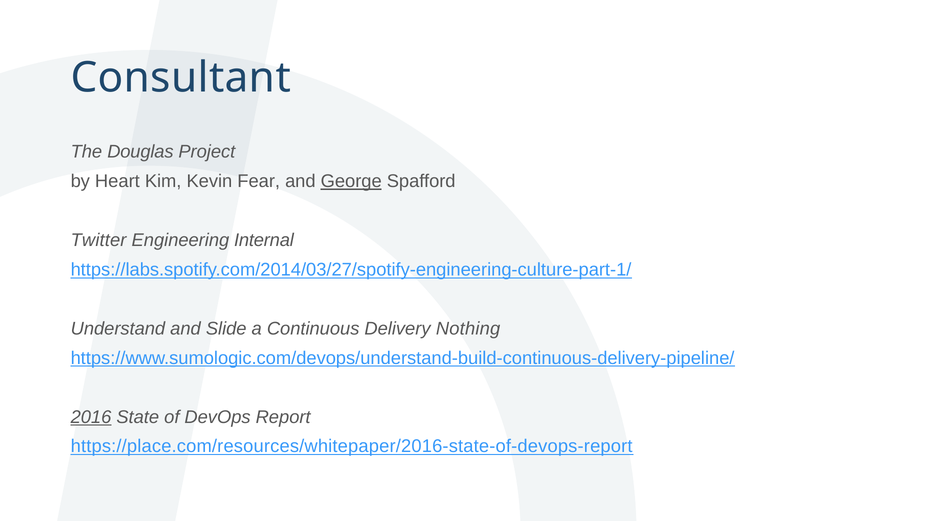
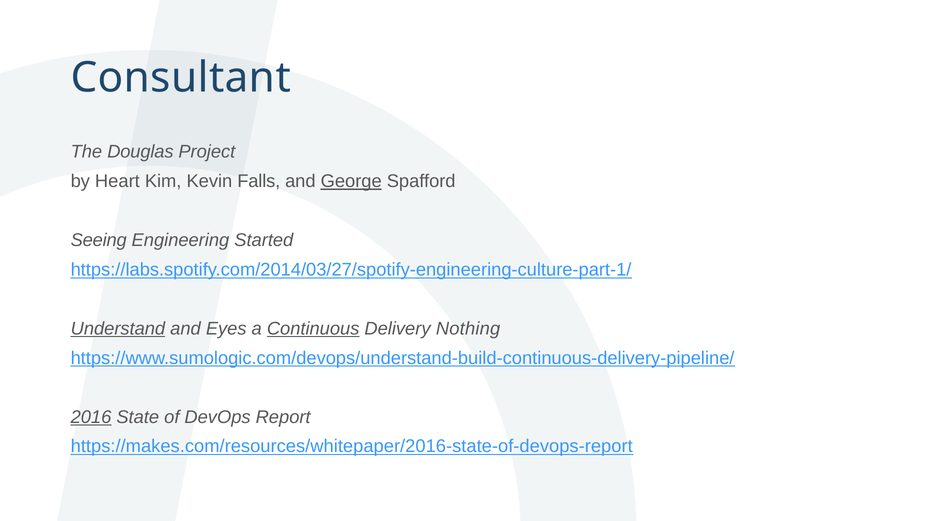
Fear: Fear -> Falls (259, 182)
Twitter: Twitter -> Seeing (99, 240)
Internal: Internal -> Started (264, 240)
Understand underline: none -> present (118, 329)
Slide: Slide -> Eyes (226, 329)
Continuous underline: none -> present (313, 329)
https://place.com/resources/whitepaper/2016-state-of-devops-report: https://place.com/resources/whitepaper/2016-state-of-devops-report -> https://makes.com/resources/whitepaper/2016-state-of-devops-report (352, 447)
